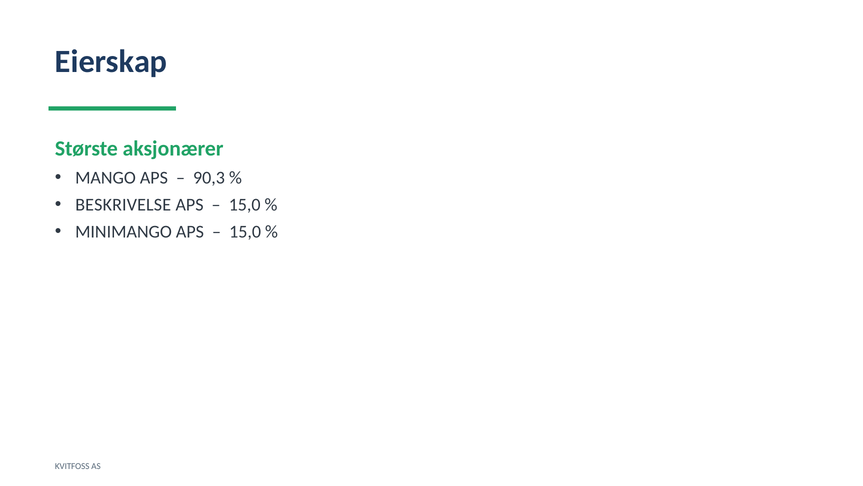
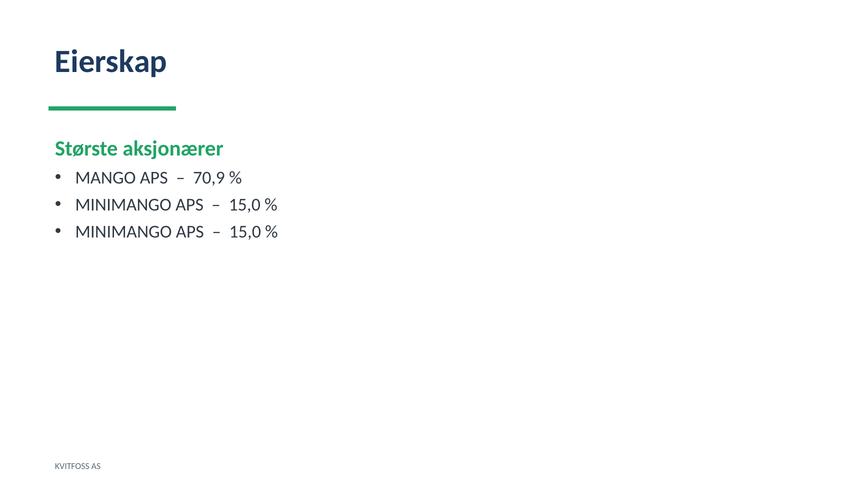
90,3: 90,3 -> 70,9 (209, 177)
BESKRIVELSE: BESKRIVELSE -> MINIMANGO (123, 204)
